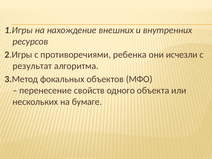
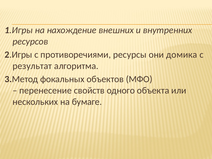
ребенка: ребенка -> ресурсы (130, 55)
исчезли: исчезли -> домика (182, 55)
